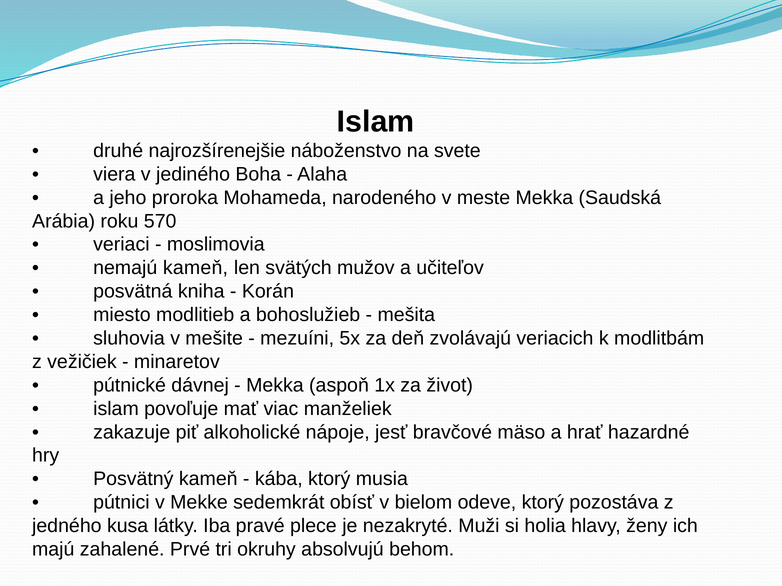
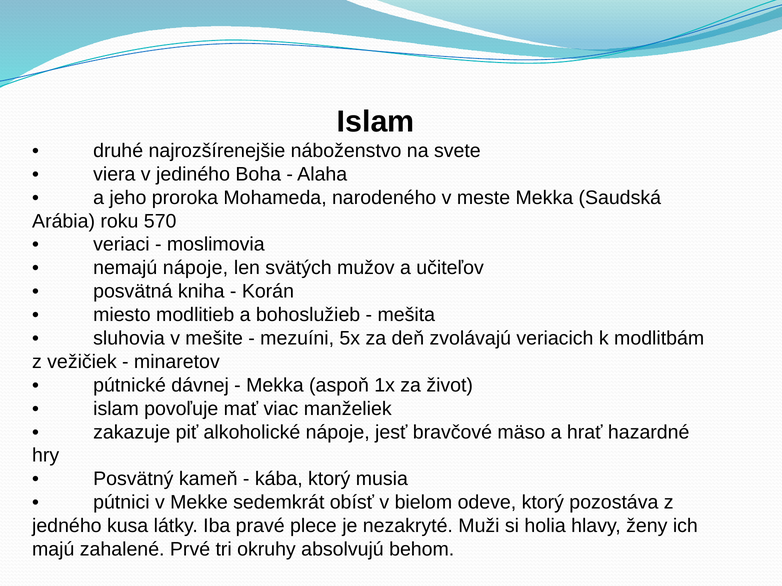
nemajú kameň: kameň -> nápoje (195, 268)
